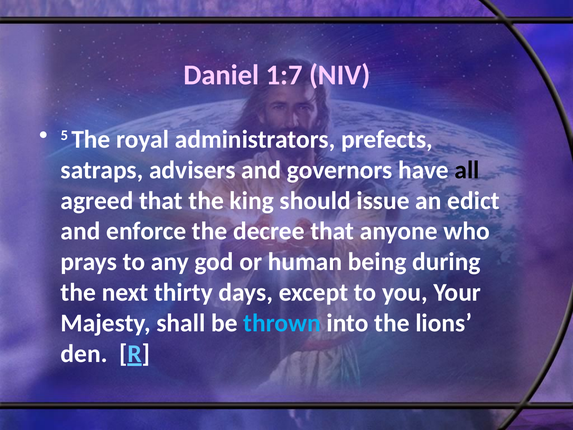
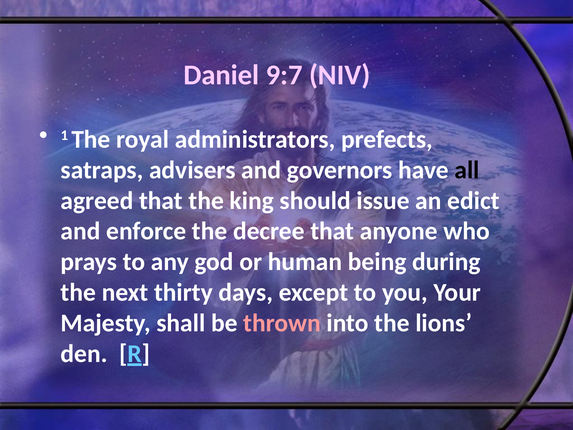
1:7: 1:7 -> 9:7 (284, 75)
5: 5 -> 1 (64, 135)
thrown colour: light blue -> pink (282, 323)
